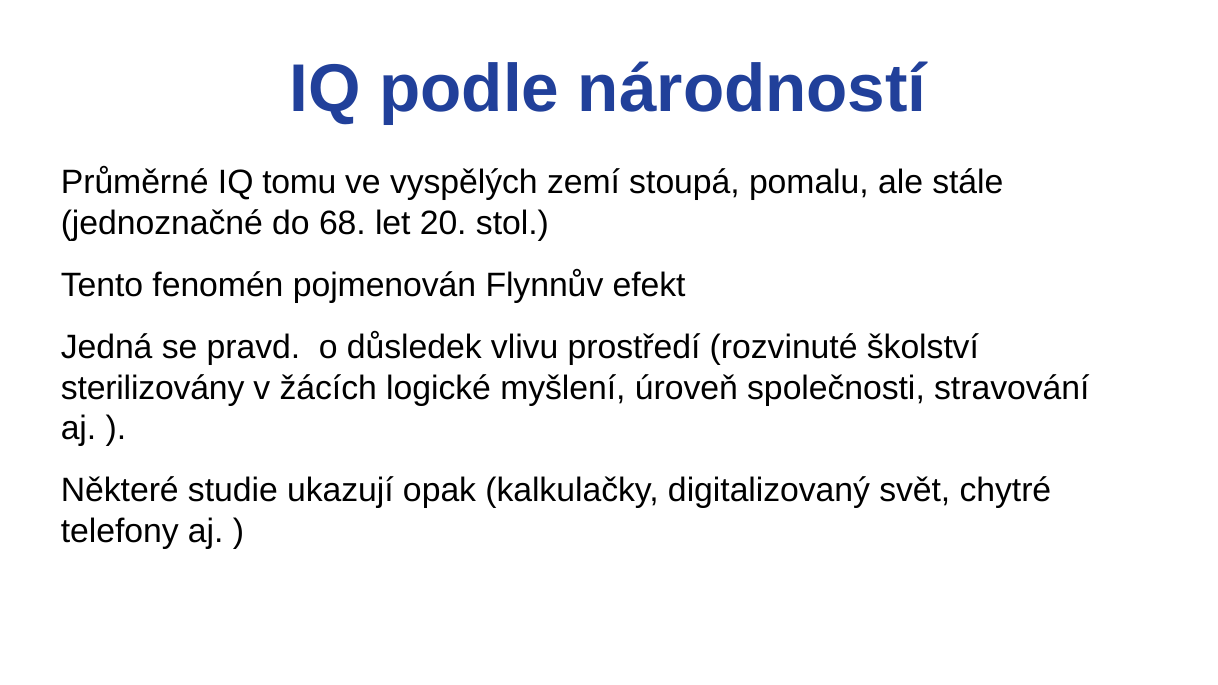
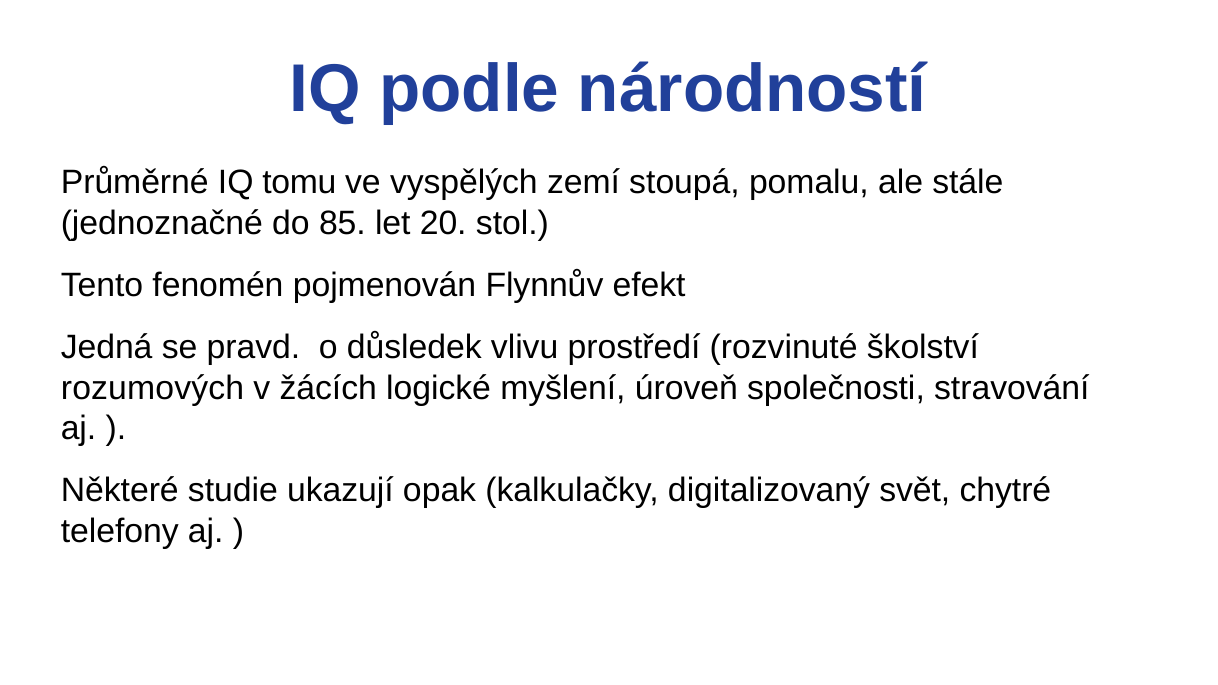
68: 68 -> 85 (342, 223)
sterilizovány: sterilizovány -> rozumových (152, 388)
